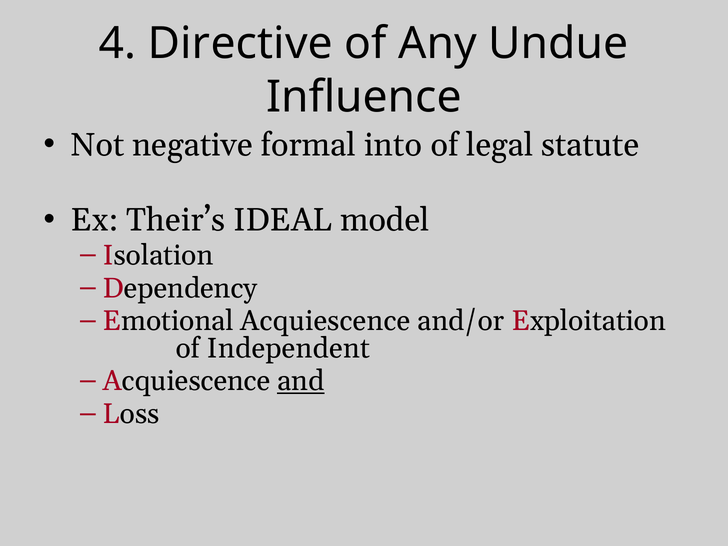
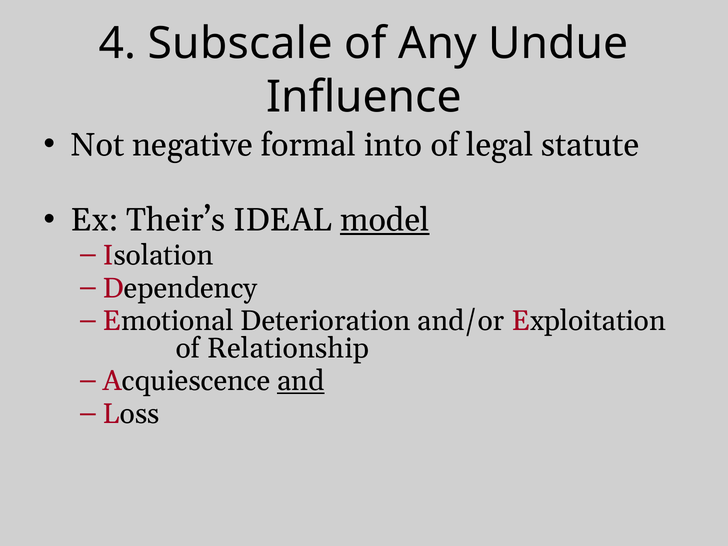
Directive: Directive -> Subscale (240, 44)
model underline: none -> present (385, 220)
Emotional Acquiescence: Acquiescence -> Deterioration (325, 321)
Independent: Independent -> Relationship (288, 348)
